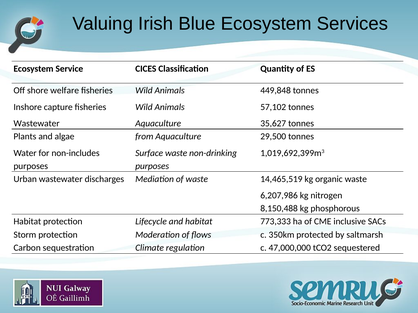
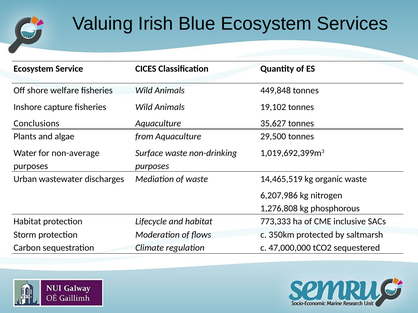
57,102: 57,102 -> 19,102 (273, 107)
Wastewater: Wastewater -> Conclusions (37, 124)
non-includes: non-includes -> non-average (76, 153)
8,150,488: 8,150,488 -> 1,276,808 (279, 209)
